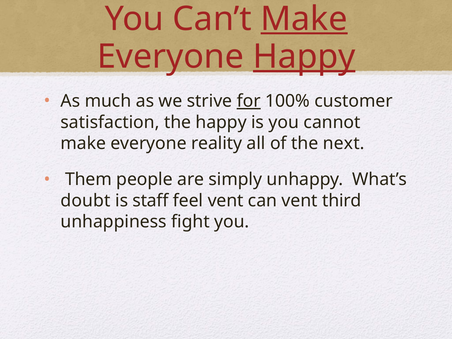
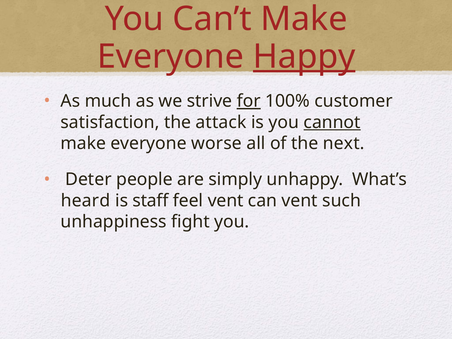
Make underline: present -> none (304, 19)
the happy: happy -> attack (221, 122)
cannot underline: none -> present (332, 122)
reality: reality -> worse (217, 143)
Them: Them -> Deter (88, 180)
doubt: doubt -> heard (86, 201)
third: third -> such (342, 201)
